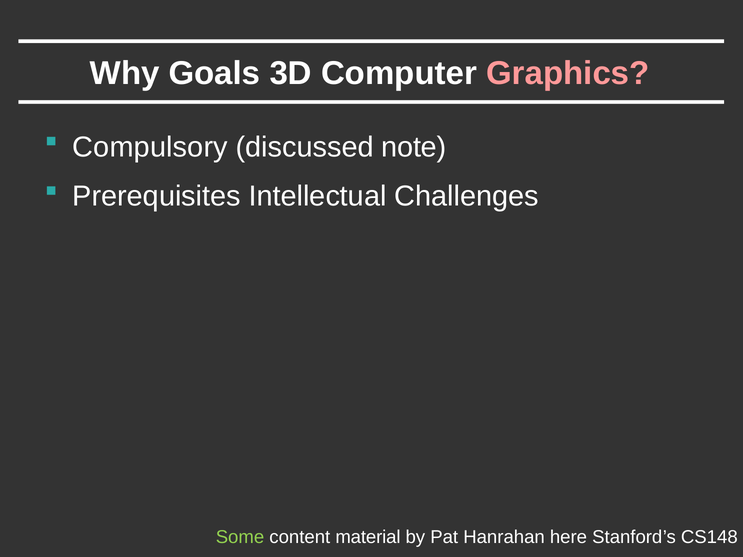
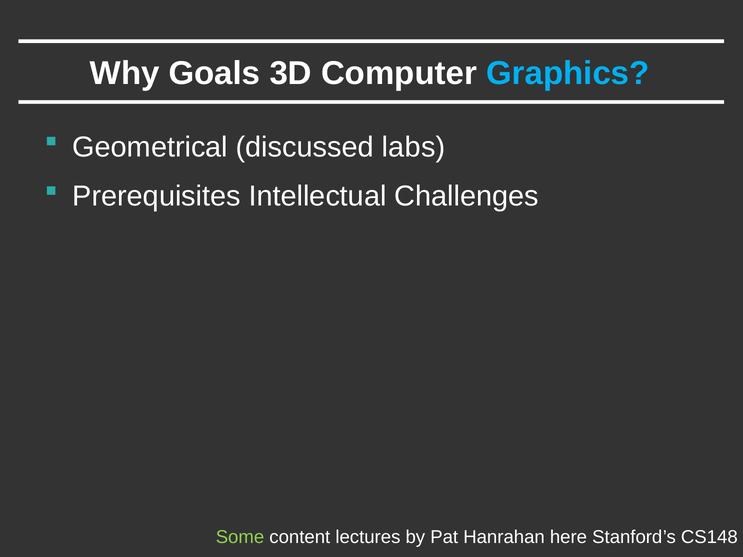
Graphics colour: pink -> light blue (568, 73)
Compulsory: Compulsory -> Geometrical (150, 147)
note: note -> labs (413, 147)
material: material -> lectures (368, 537)
